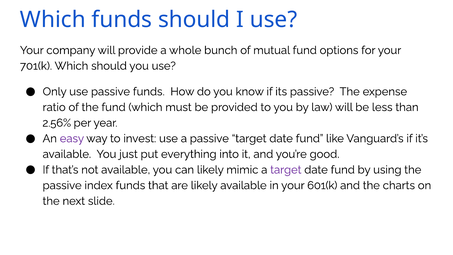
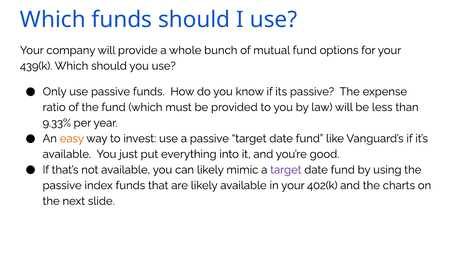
701(k: 701(k -> 439(k (36, 66)
2.56%: 2.56% -> 9.33% (57, 123)
easy colour: purple -> orange (72, 138)
601(k: 601(k -> 402(k (322, 185)
